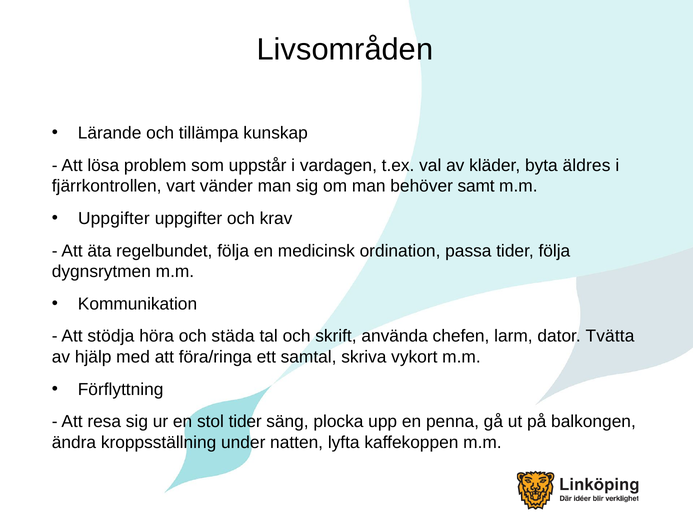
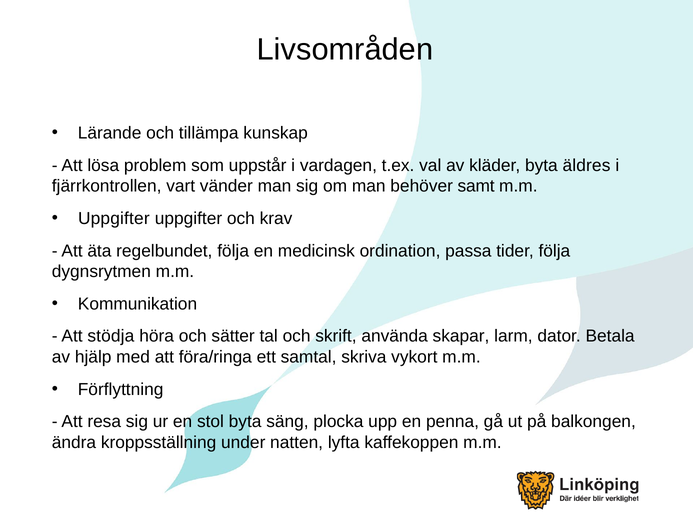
städa: städa -> sätter (233, 336)
chefen: chefen -> skapar (461, 336)
Tvätta: Tvätta -> Betala (610, 336)
stol tider: tider -> byta (245, 422)
